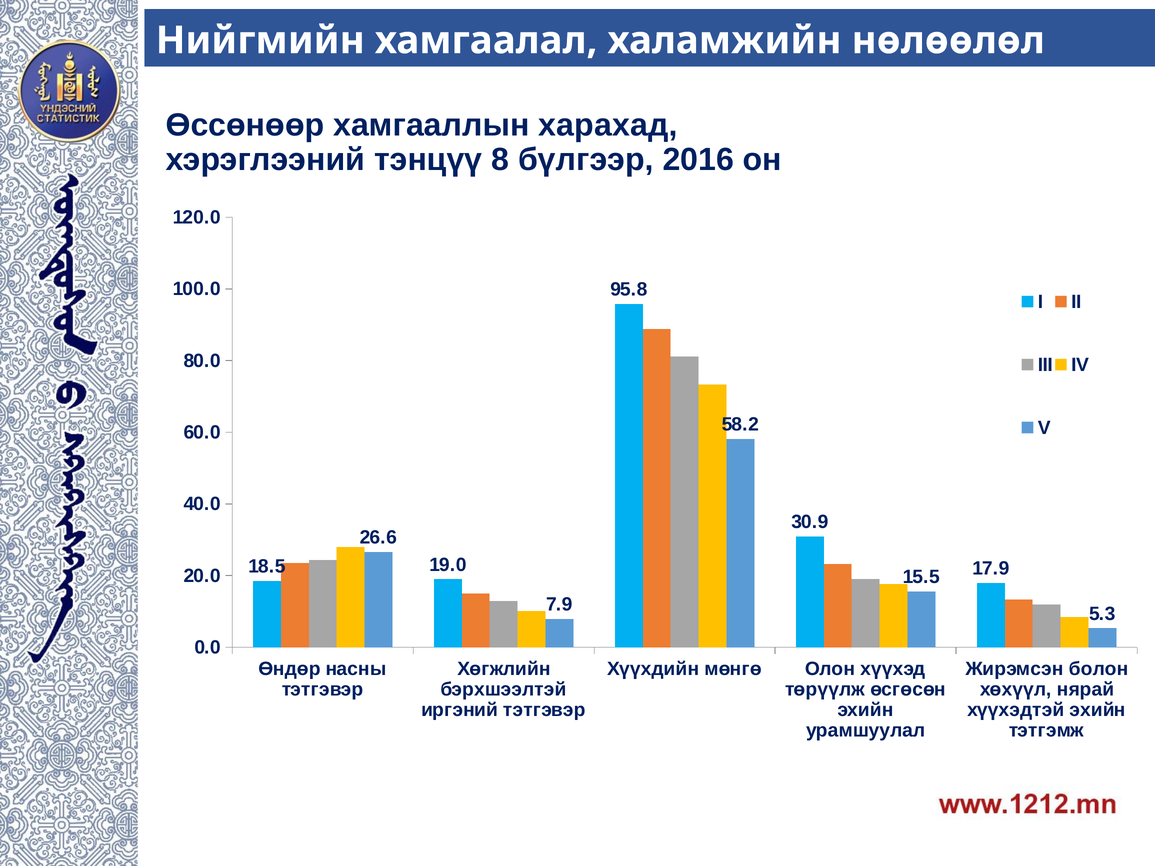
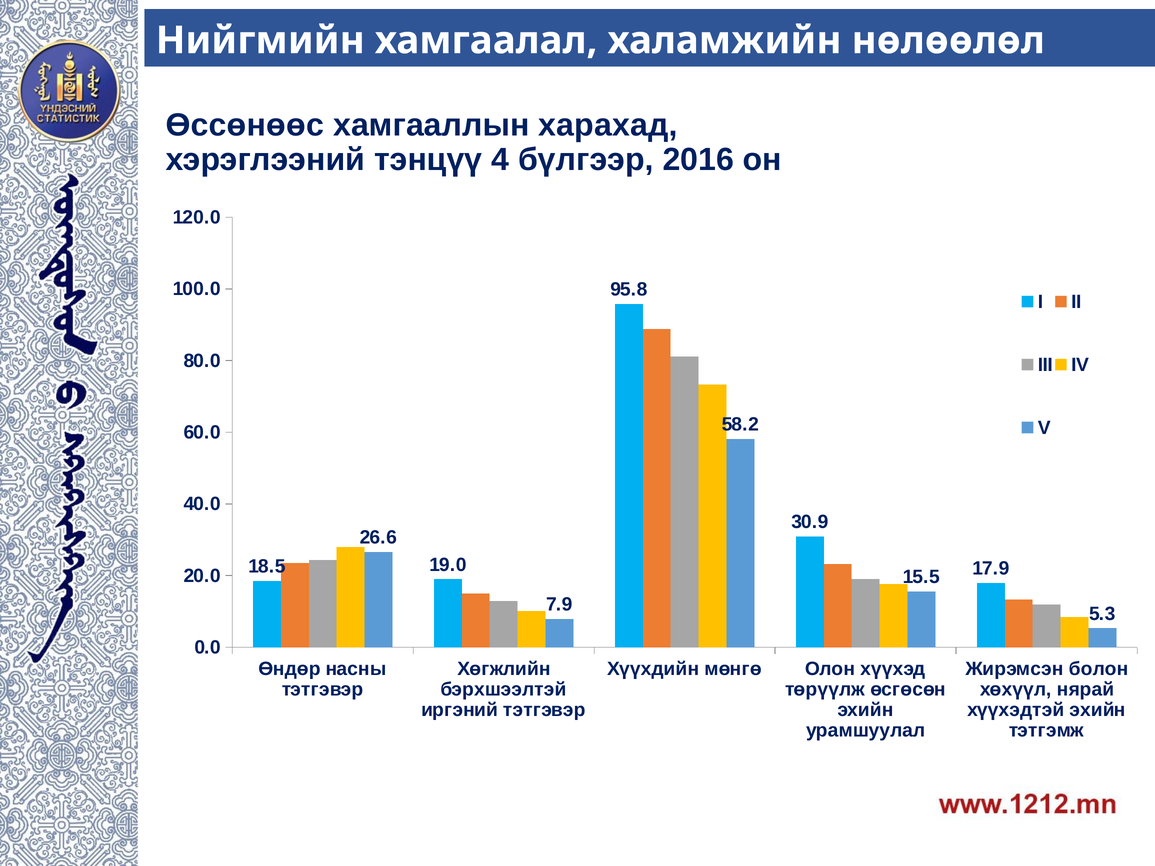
Өссөнөөр: Өссөнөөр -> Өссөнөөс (245, 125)
8: 8 -> 4 (500, 160)
